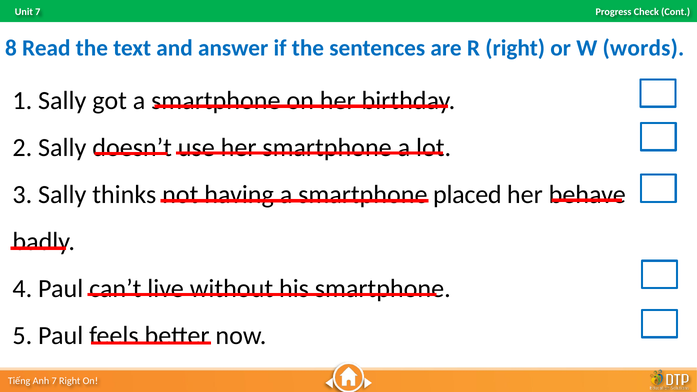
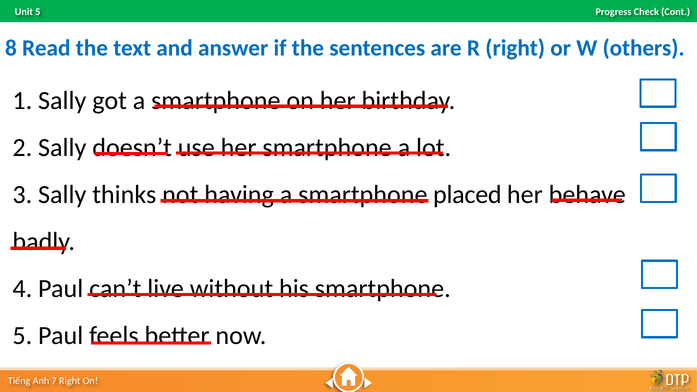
7: 7 -> 5 (38, 12)
words: words -> others (644, 48)
